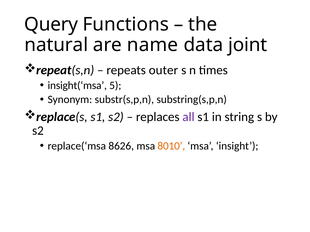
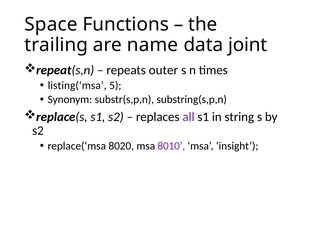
Query: Query -> Space (51, 24)
natural: natural -> trailing (56, 45)
insight(‘msa: insight(‘msa -> listing(‘msa (77, 86)
8626: 8626 -> 8020 (121, 146)
8010 colour: orange -> purple (171, 146)
